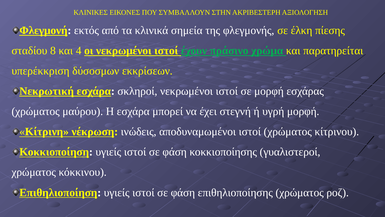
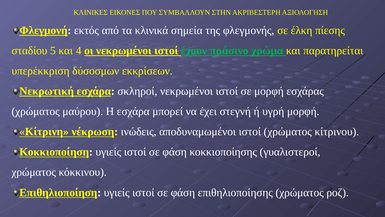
8: 8 -> 5 (53, 51)
